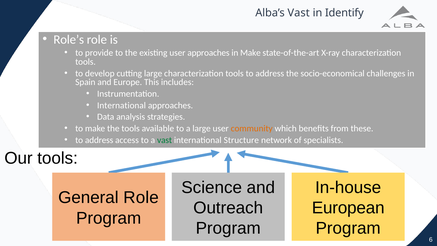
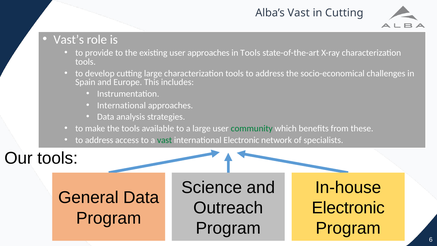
in Identify: Identify -> Cutting (344, 13)
Role’s: Role’s -> Vast’s (69, 39)
in Make: Make -> Tools (250, 53)
community colour: orange -> green (252, 128)
international Structure: Structure -> Electronic (241, 140)
General Role: Role -> Data (141, 198)
European: European -> Electronic (348, 208)
